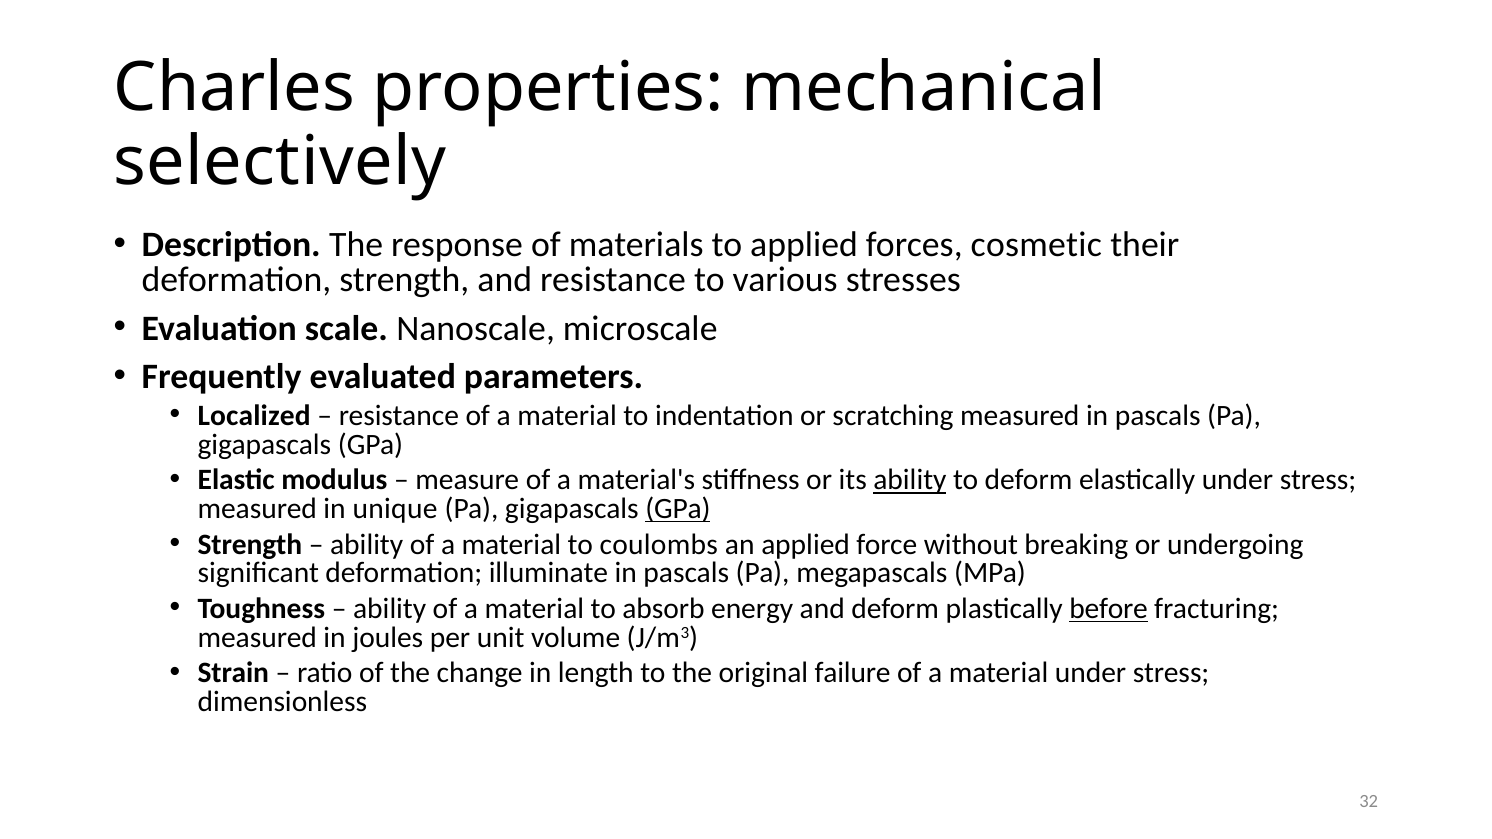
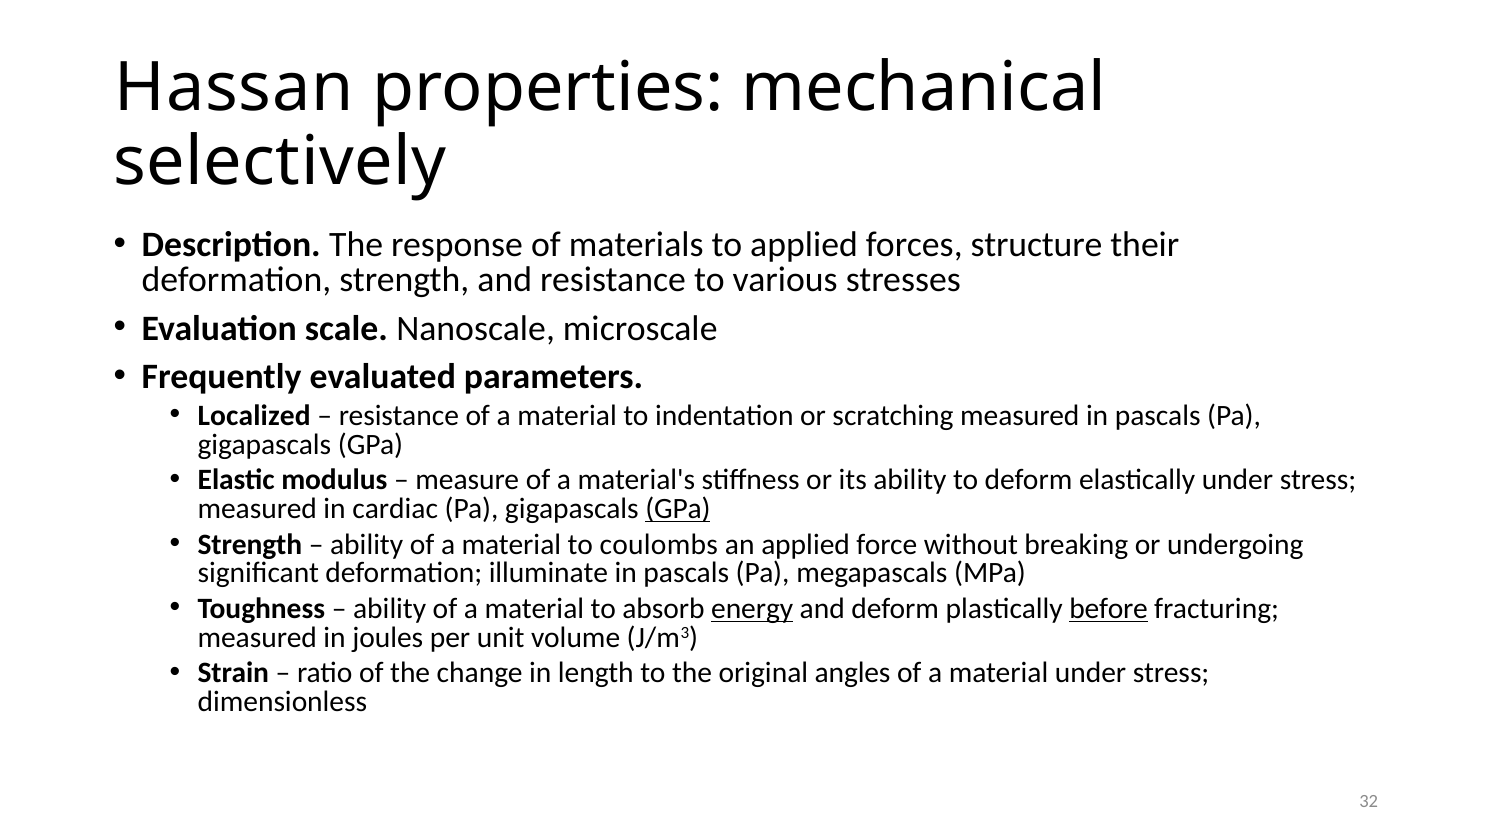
Charles: Charles -> Hassan (234, 88)
cosmetic: cosmetic -> structure (1037, 245)
ability underline: present -> none (910, 480)
unique: unique -> cardiac (395, 509)
energy underline: none -> present (752, 609)
failure: failure -> angles (853, 673)
